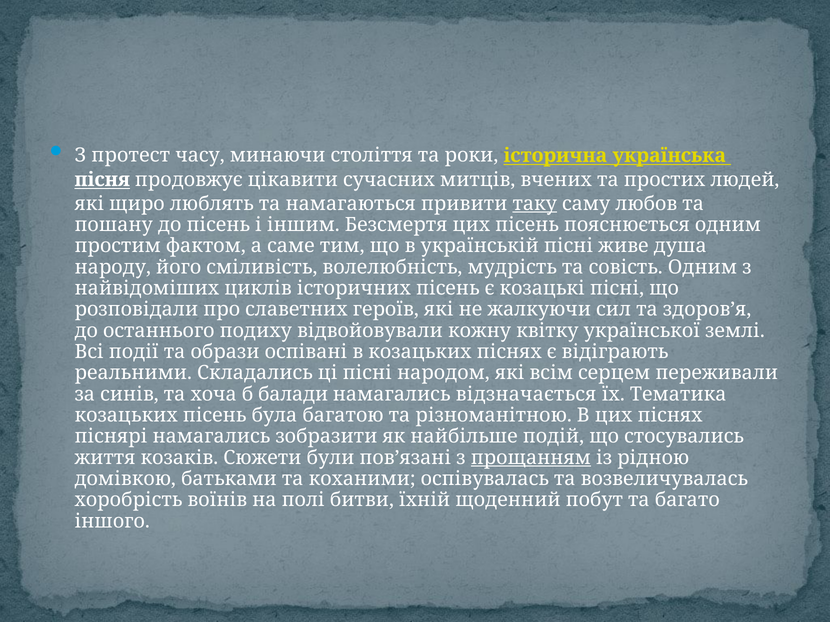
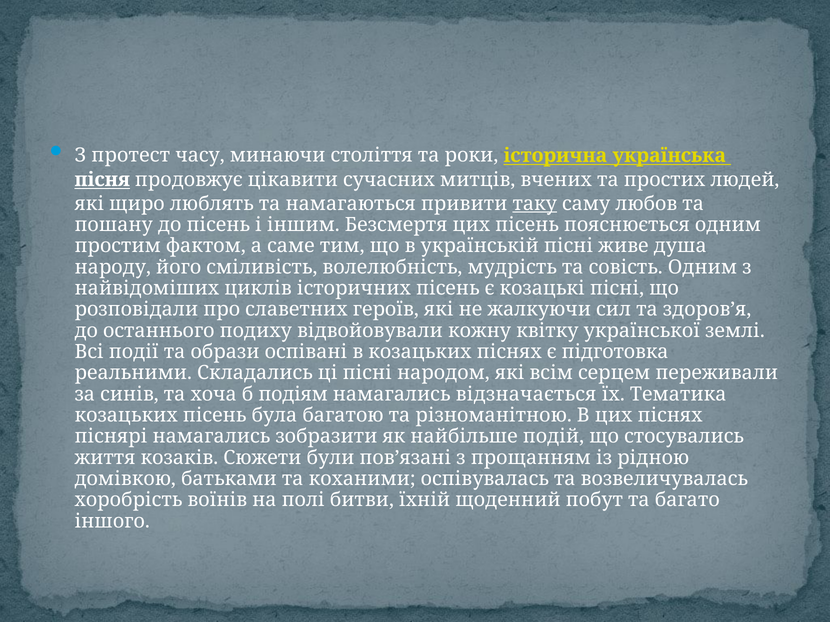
відіграють: відіграють -> підготовка (615, 352)
балади: балади -> подіям (293, 394)
прощанням underline: present -> none (531, 458)
